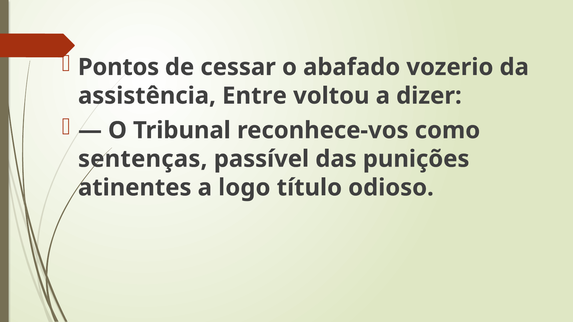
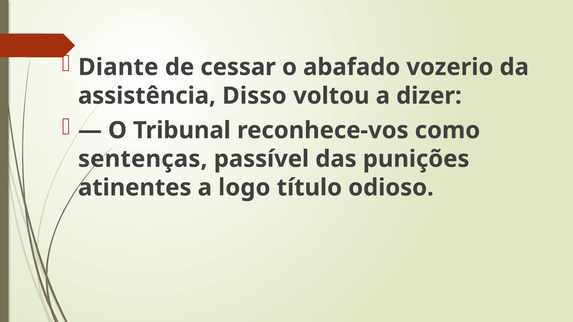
Pontos: Pontos -> Diante (118, 67)
Entre: Entre -> Disso (254, 96)
